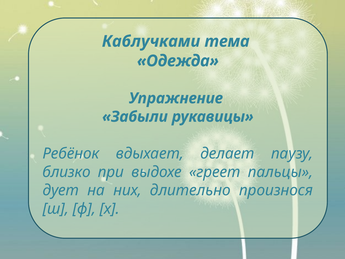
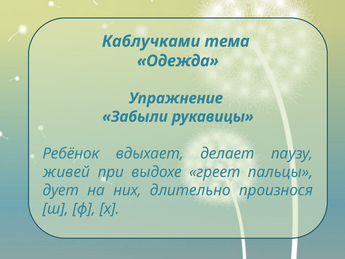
близко: близко -> живей (66, 172)
